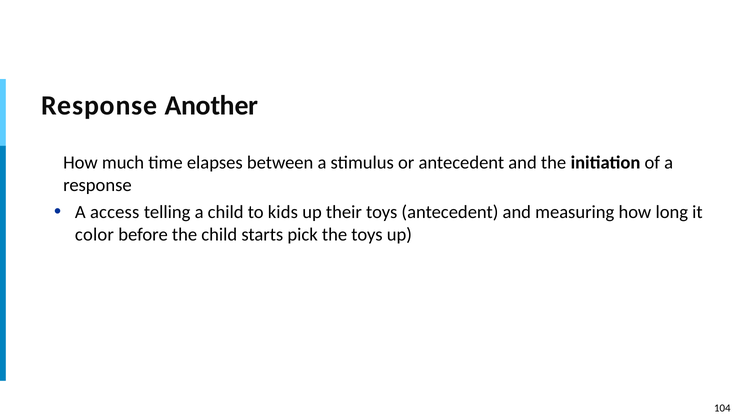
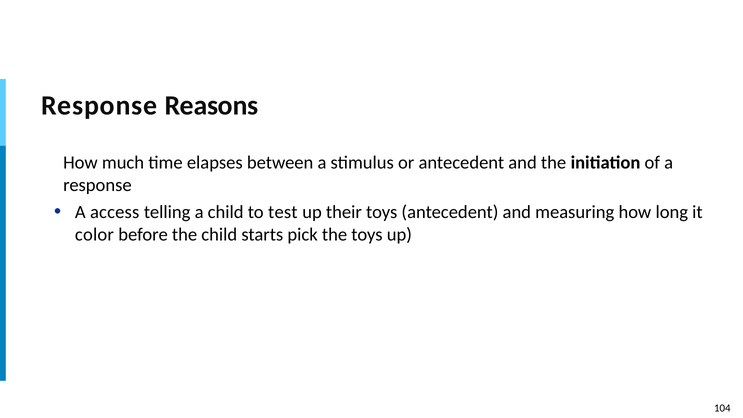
Another: Another -> Reasons (211, 105)
kids: kids -> test (283, 212)
